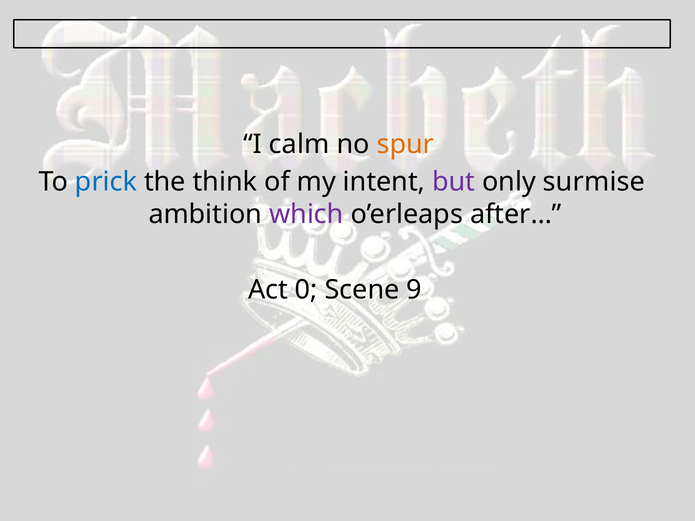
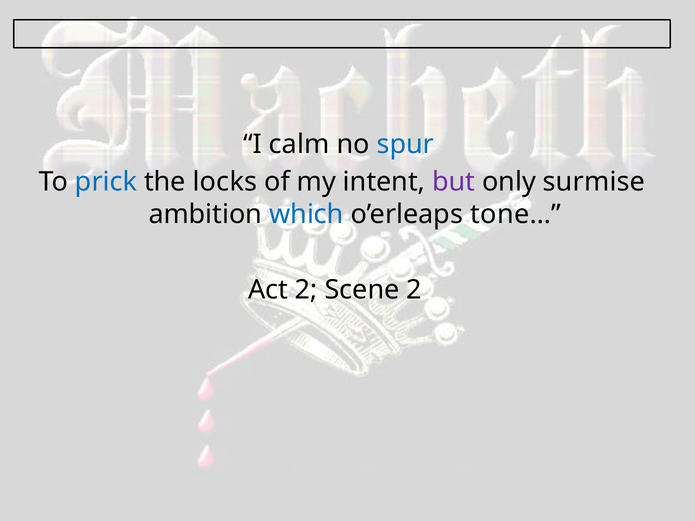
spur colour: orange -> blue (405, 144)
think: think -> locks (225, 182)
which colour: purple -> blue (306, 214)
after…: after… -> tone… (516, 214)
Act 0: 0 -> 2 (306, 290)
Scene 9: 9 -> 2 (414, 290)
